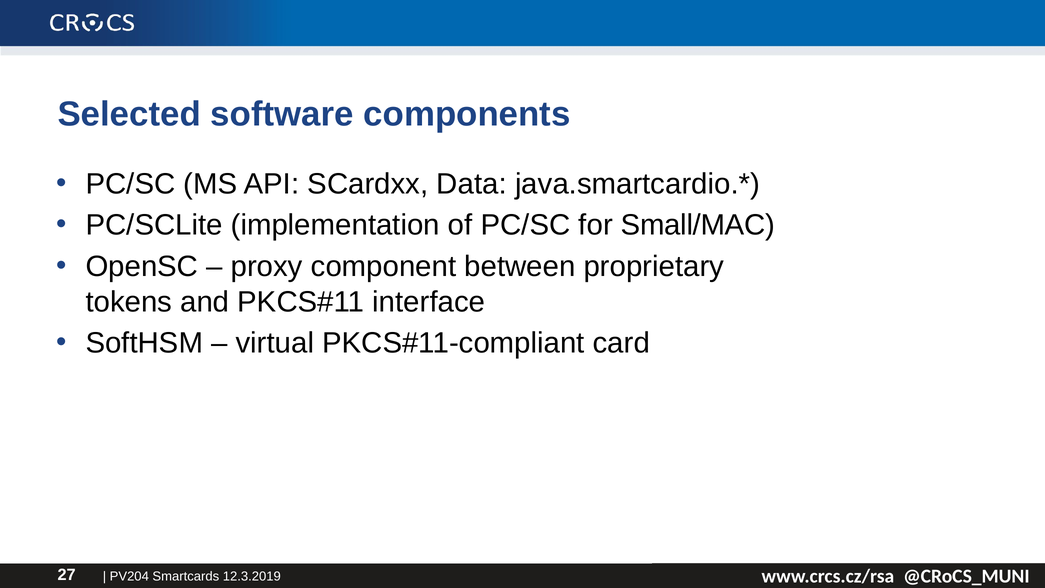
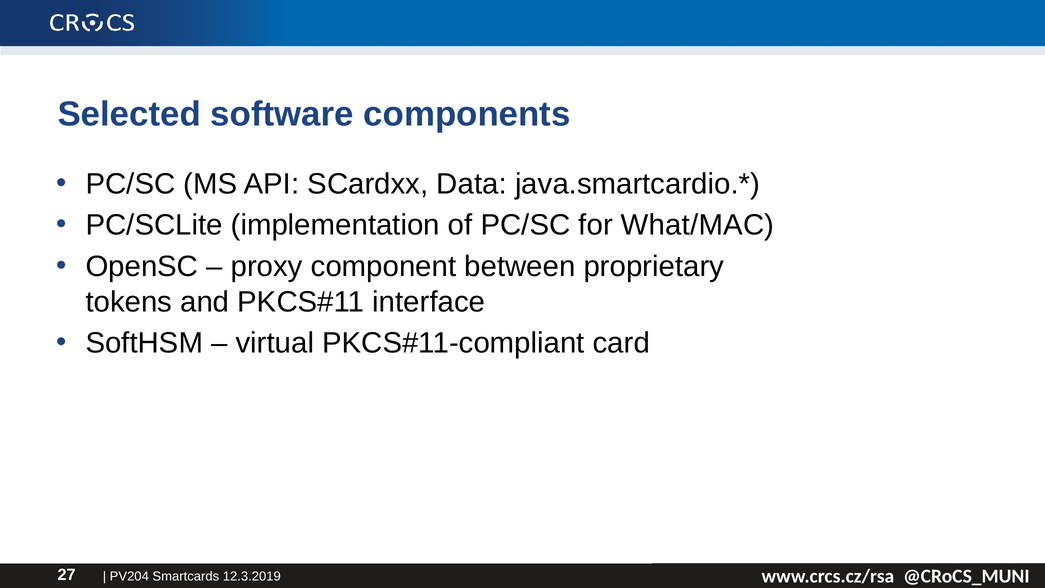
Small/MAC: Small/MAC -> What/MAC (698, 225)
